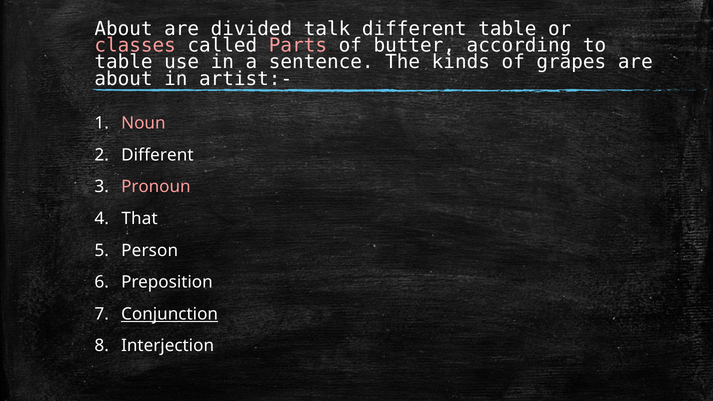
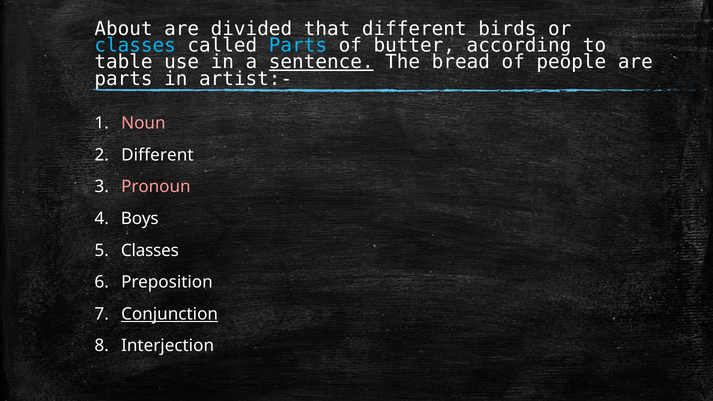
talk: talk -> that (327, 29)
different table: table -> birds (507, 29)
classes colour: pink -> light blue (135, 45)
Parts colour: pink -> light blue (298, 45)
sentence underline: none -> present (321, 62)
kinds: kinds -> bread (461, 62)
grapes: grapes -> people (571, 62)
about: about -> parts (123, 79)
That: That -> Boys (140, 219)
Person: Person -> Classes (150, 251)
